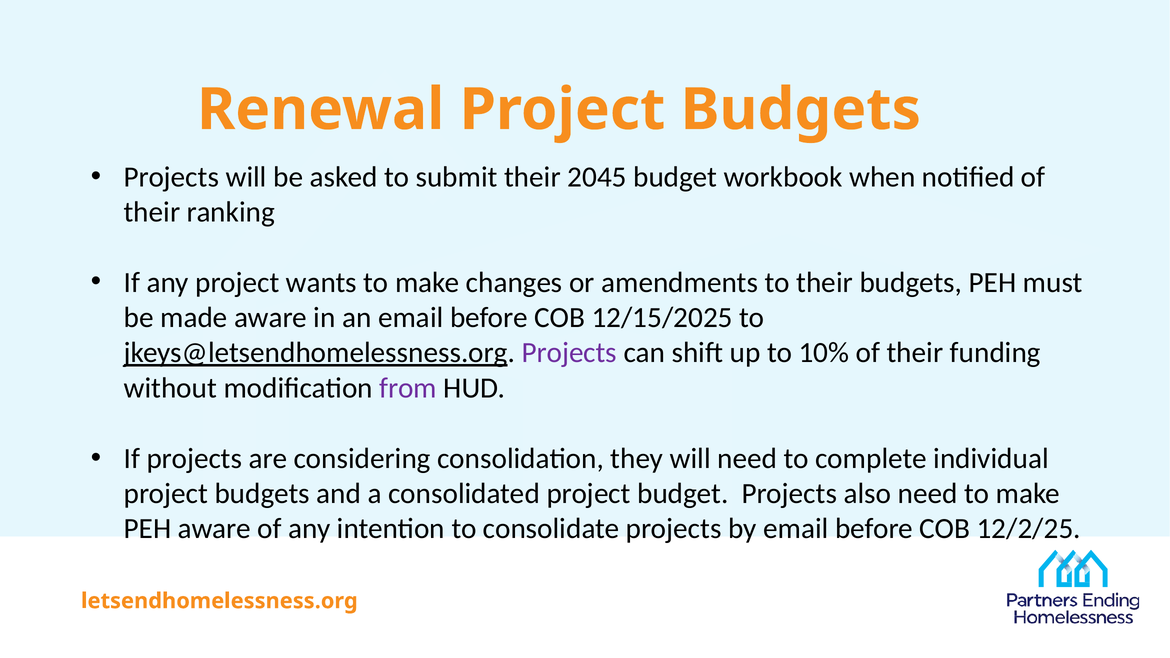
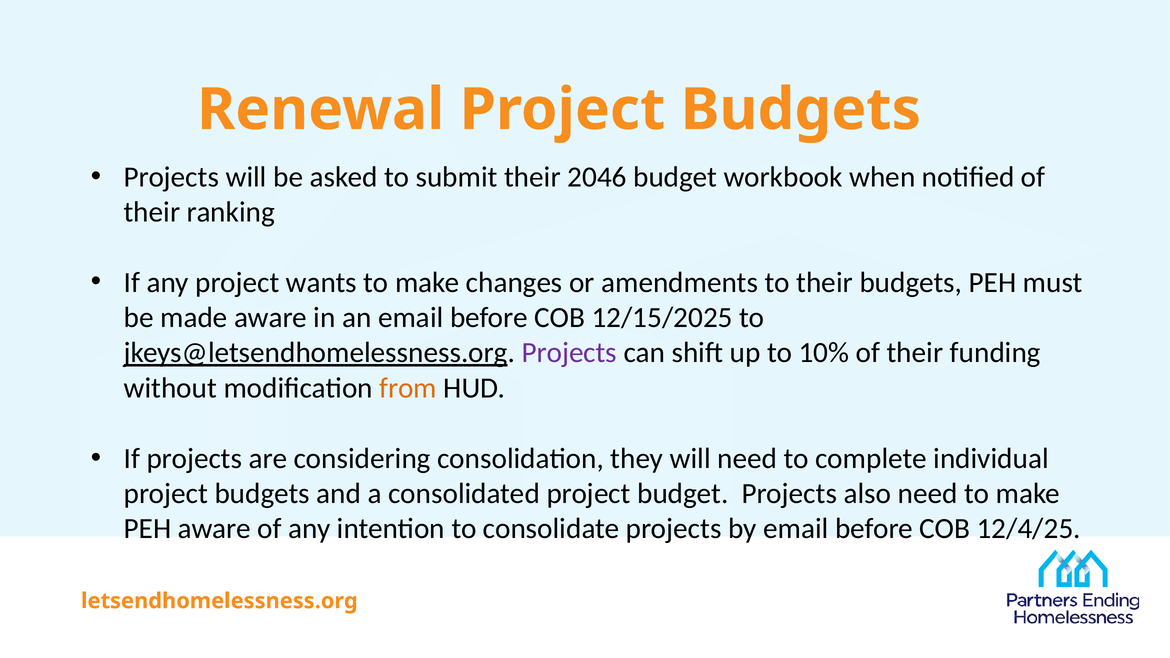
2045: 2045 -> 2046 (597, 177)
from colour: purple -> orange (408, 388)
12/2/25: 12/2/25 -> 12/4/25 (1029, 529)
